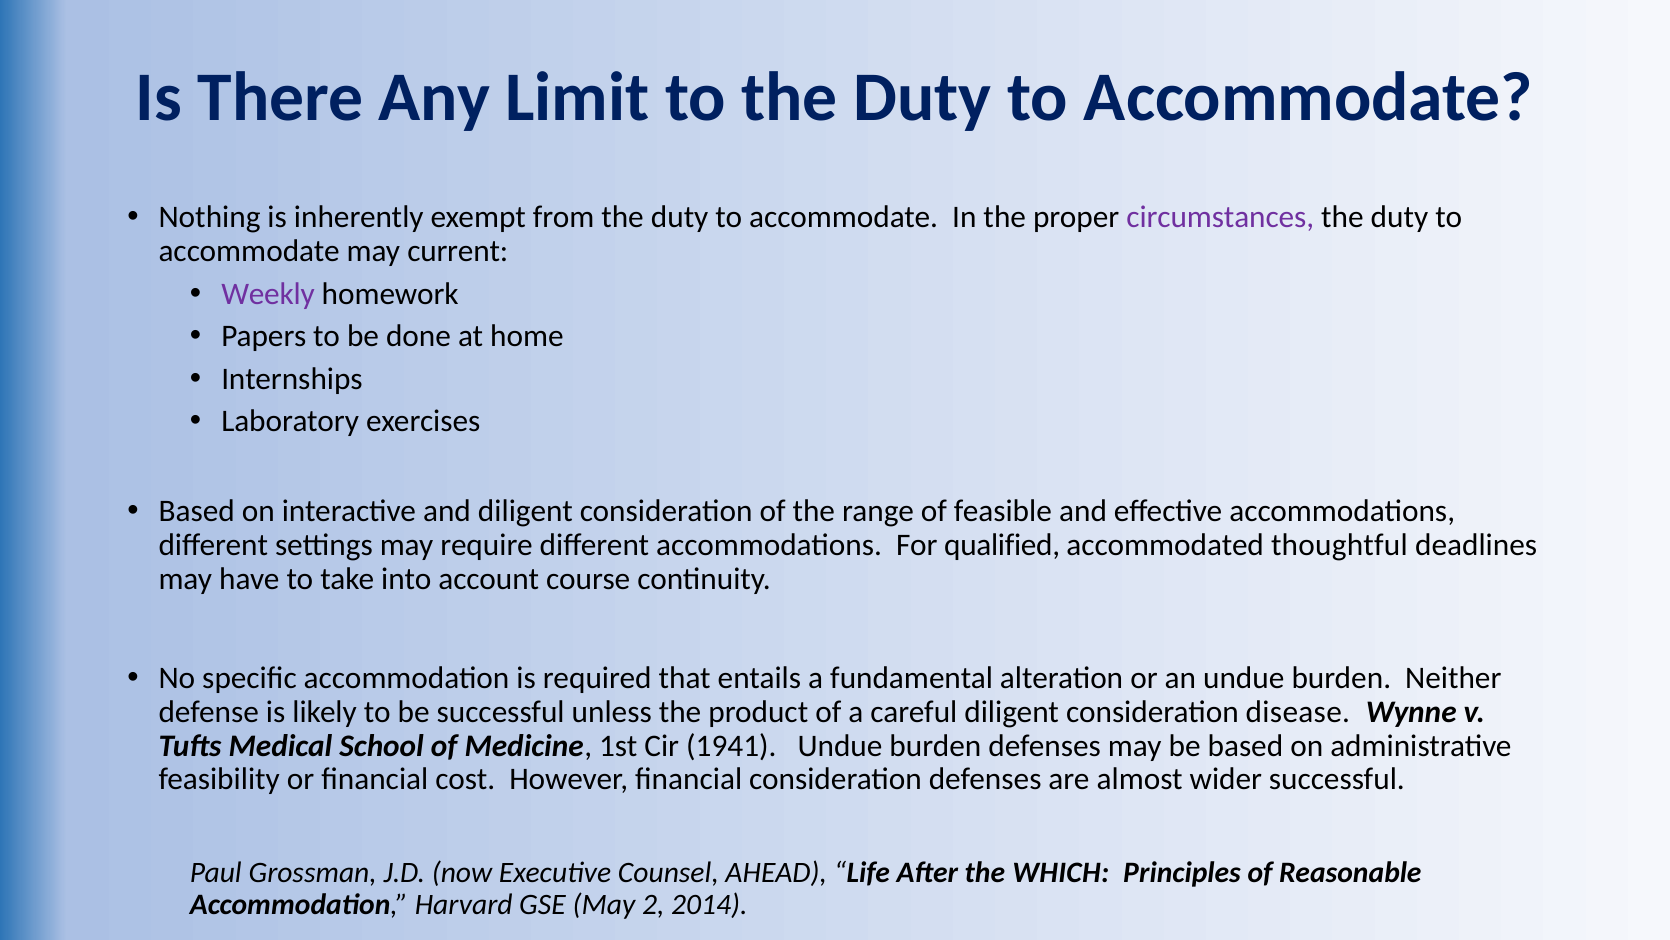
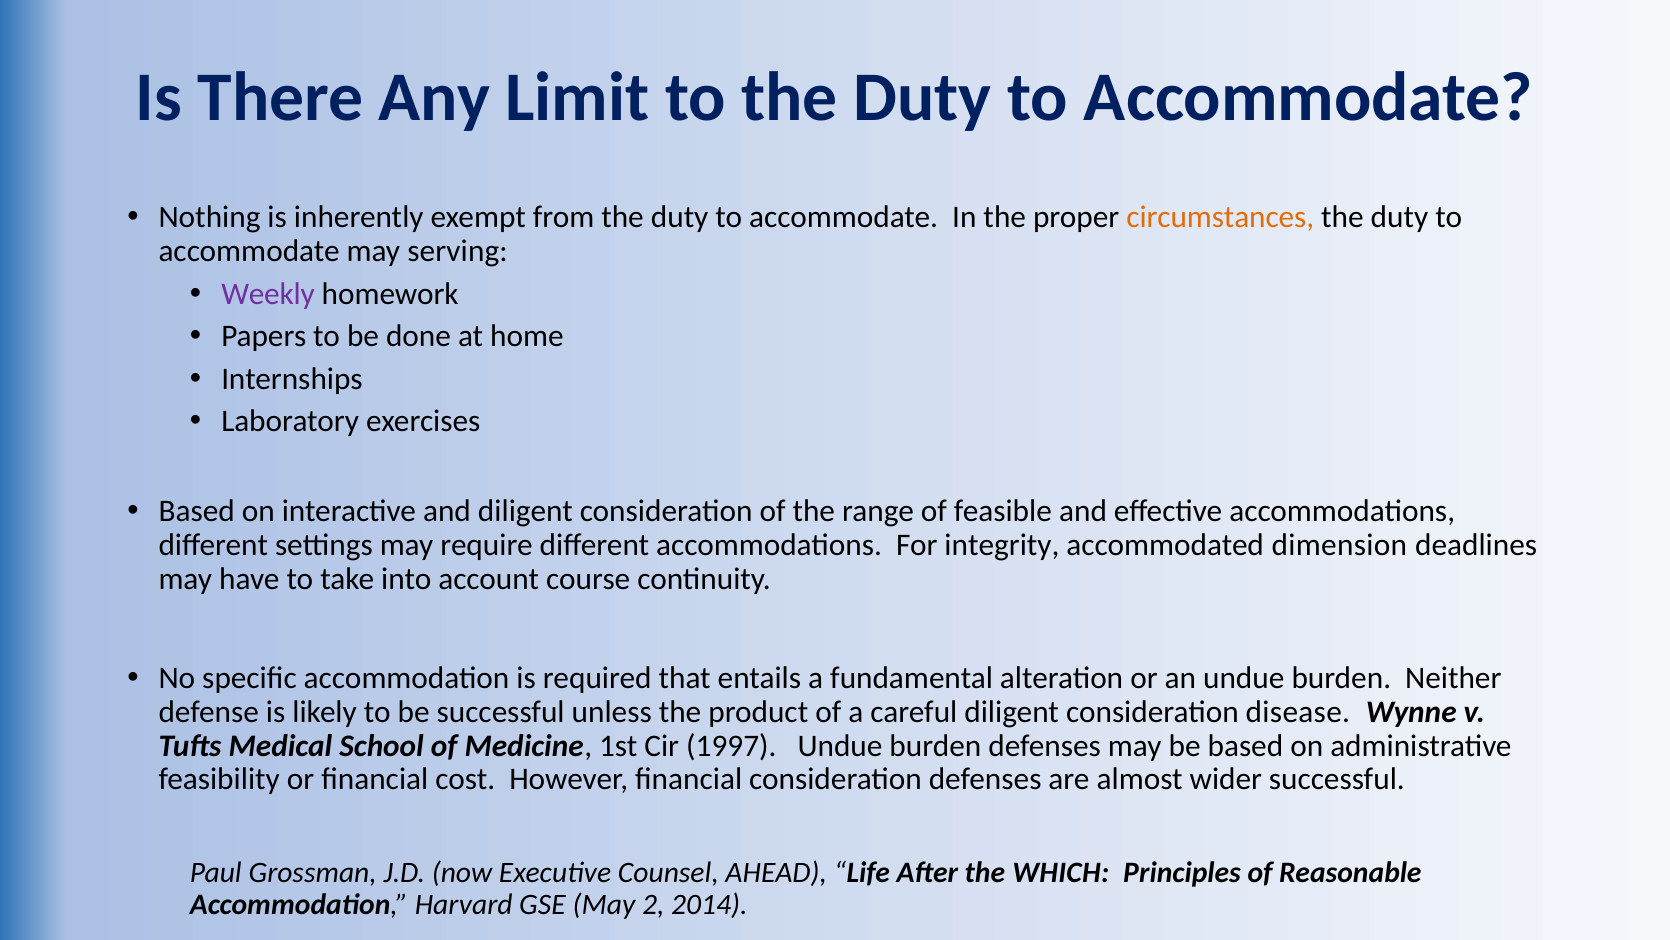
circumstances colour: purple -> orange (1220, 217)
current: current -> serving (458, 251)
qualified: qualified -> integrity (1002, 545)
thoughtful: thoughtful -> dimension (1339, 545)
1941: 1941 -> 1997 (731, 745)
